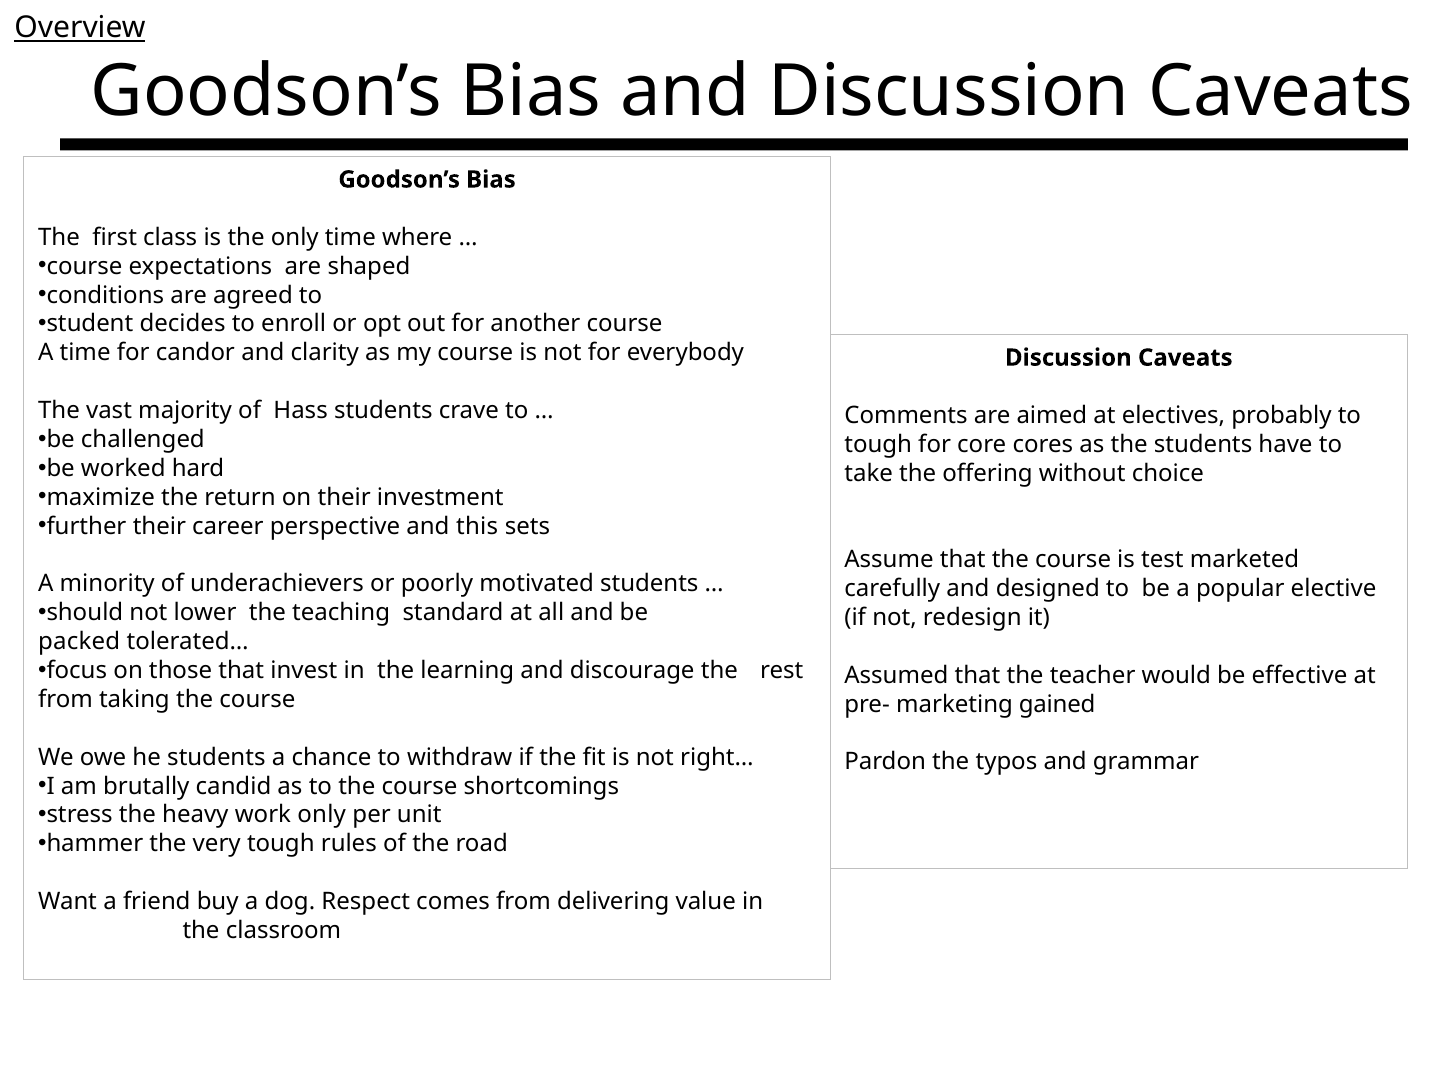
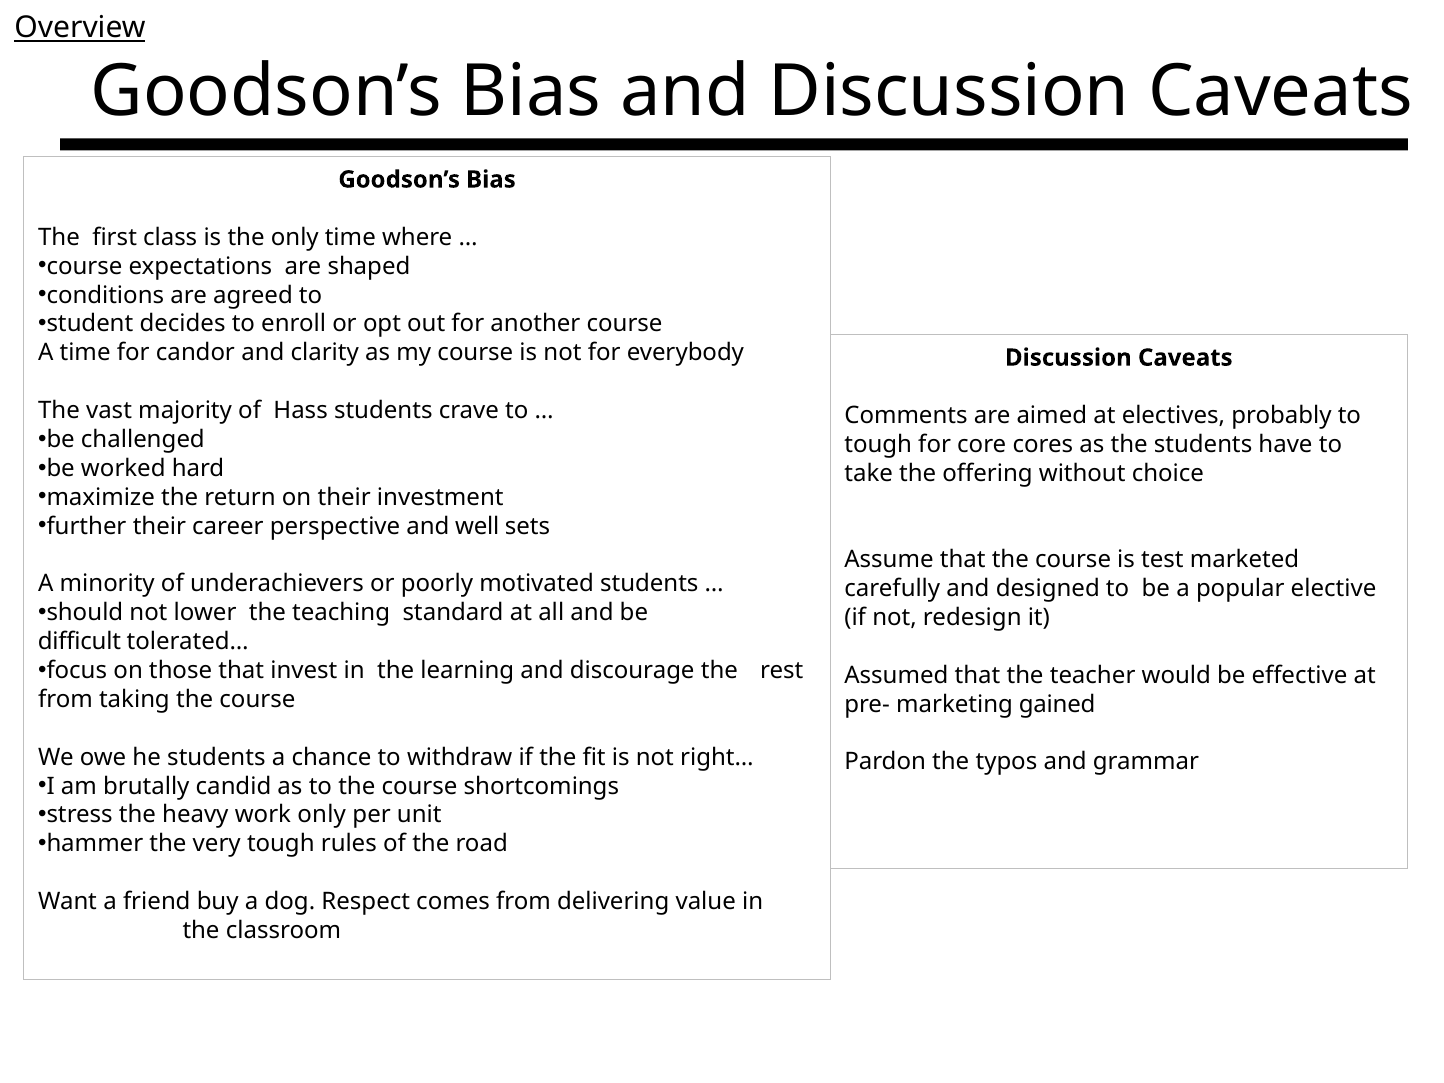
this: this -> well (477, 526)
packed: packed -> difficult (79, 642)
